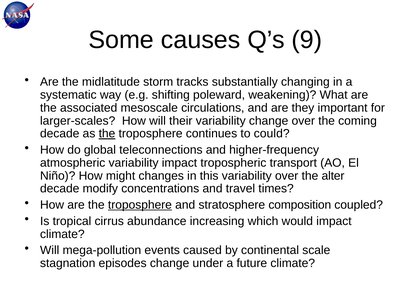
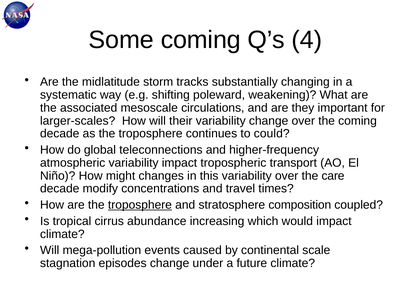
Some causes: causes -> coming (201, 40)
9: 9 -> 4 (307, 40)
the underline: present -> none (107, 134)
alter: alter -> care (333, 176)
